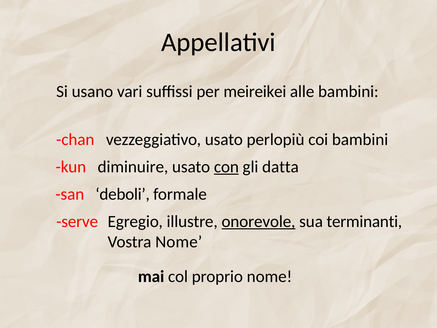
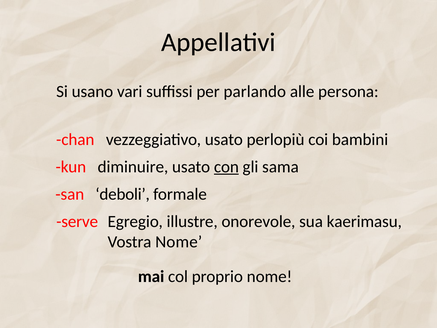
meireikei: meireikei -> parlando (255, 91)
alle bambini: bambini -> persona (348, 91)
datta: datta -> sama (280, 167)
onorevole underline: present -> none (258, 221)
terminanti: terminanti -> kaerimasu (364, 221)
